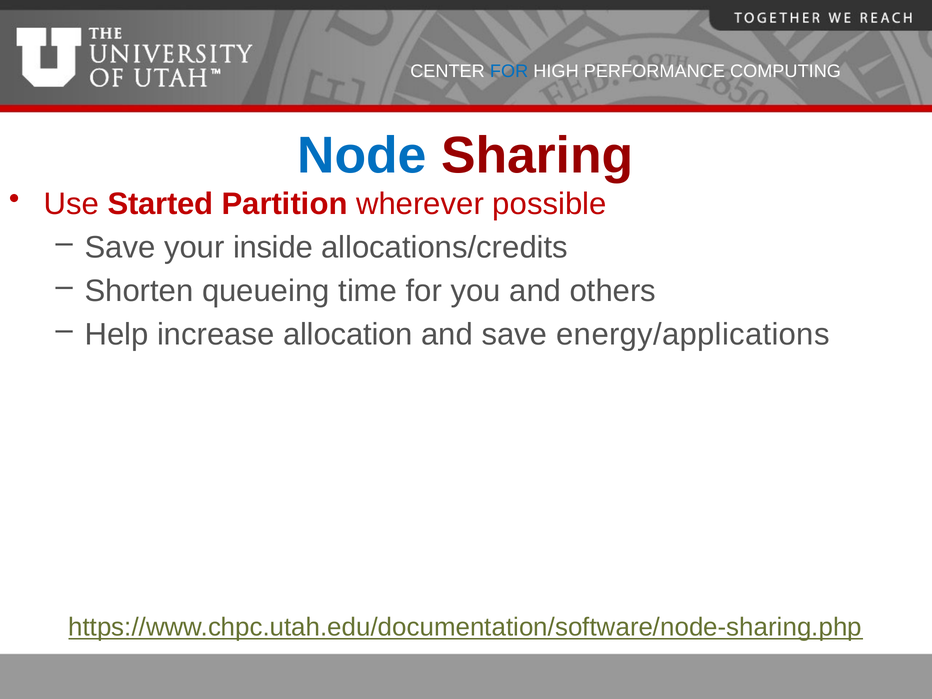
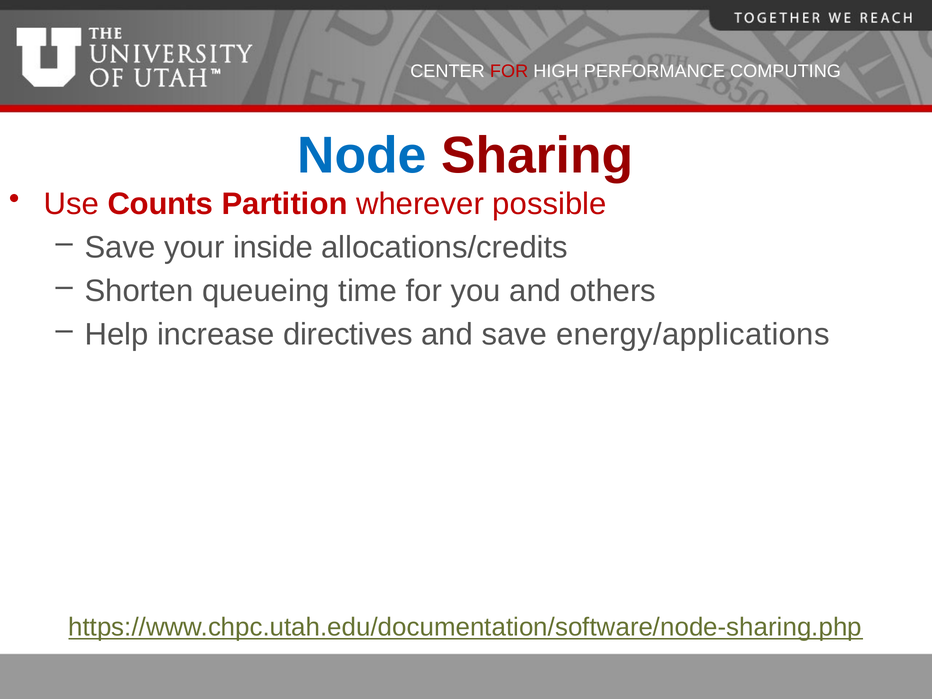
FOR colour: blue -> red (509, 71)
Started: Started -> Counts (160, 204)
allocation: allocation -> directives (348, 334)
